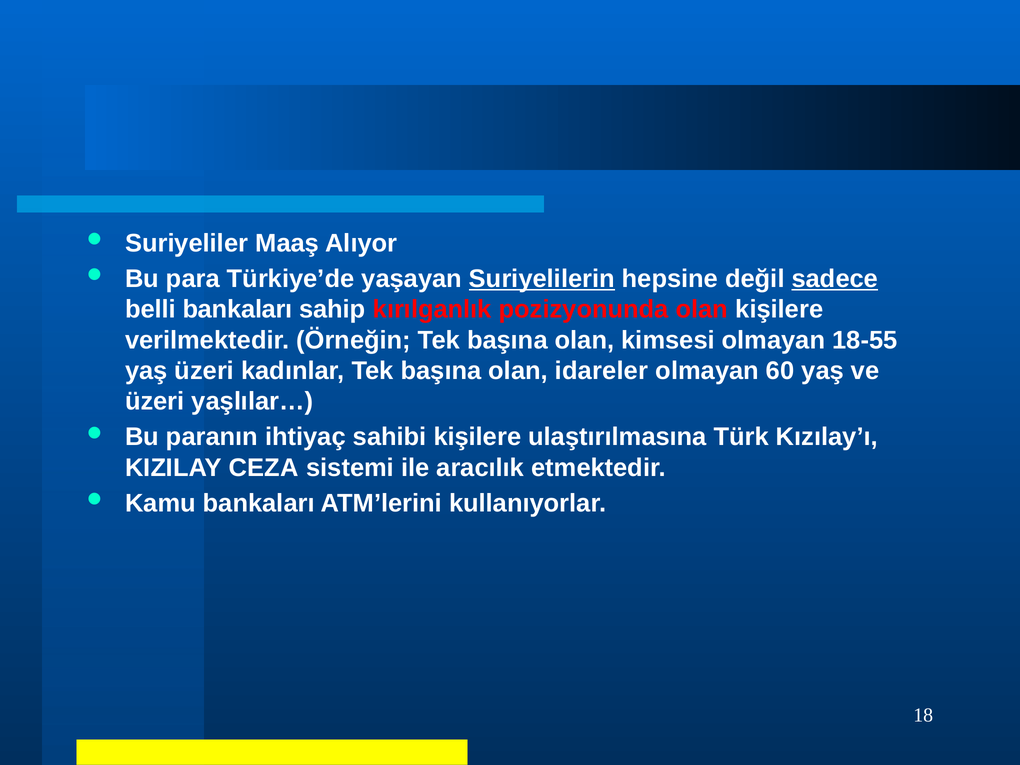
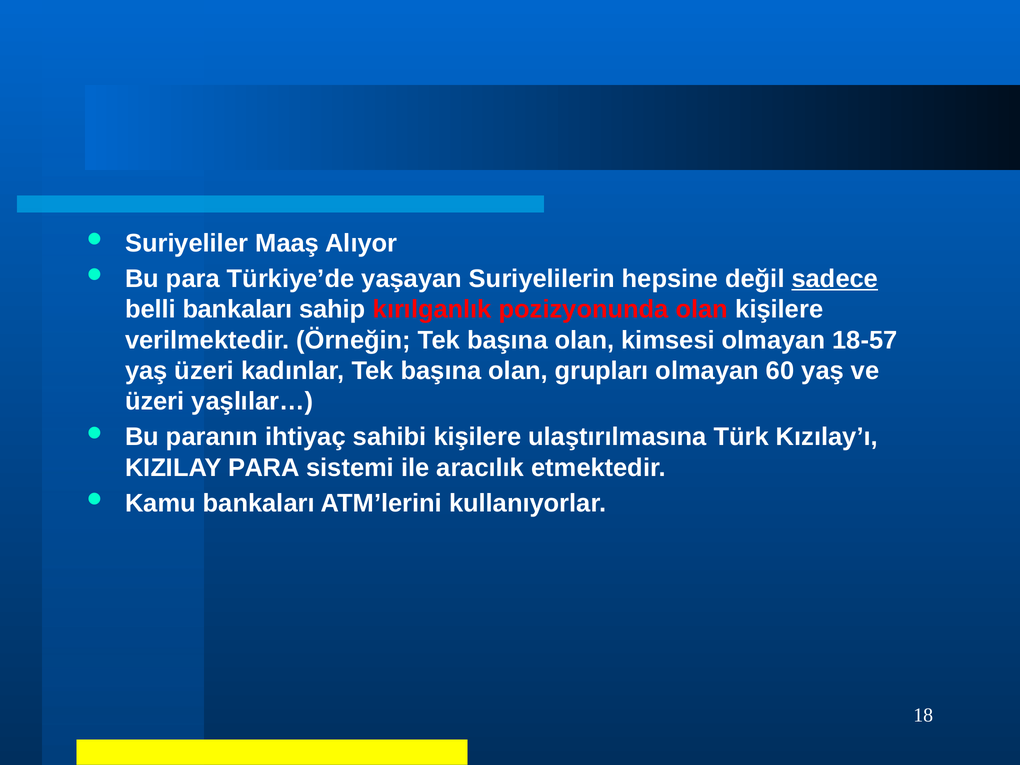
Suriyelilerin underline: present -> none (542, 279)
18-55: 18-55 -> 18-57 (865, 340)
idareler: idareler -> grupları (602, 371)
KIZILAY CEZA: CEZA -> PARA (264, 468)
